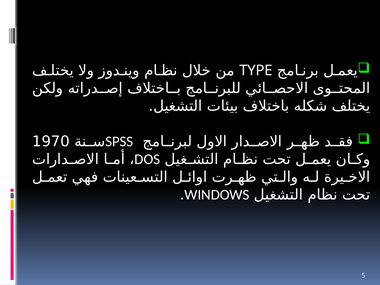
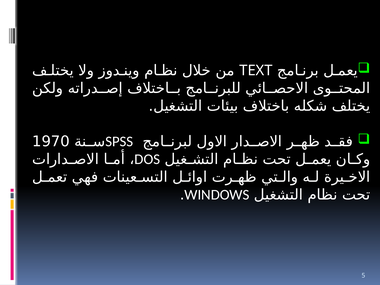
TYPE: TYPE -> TEXT (256, 70)
